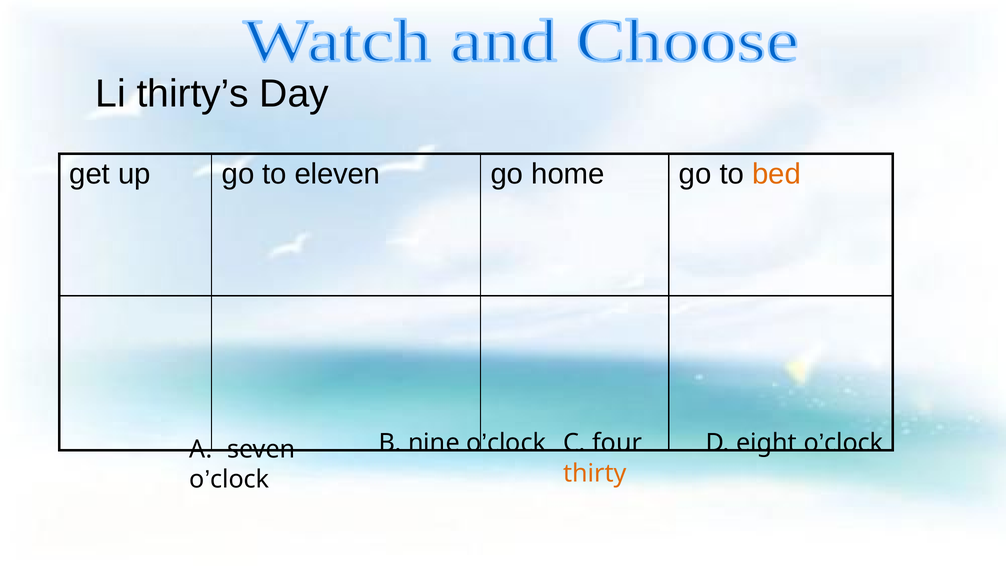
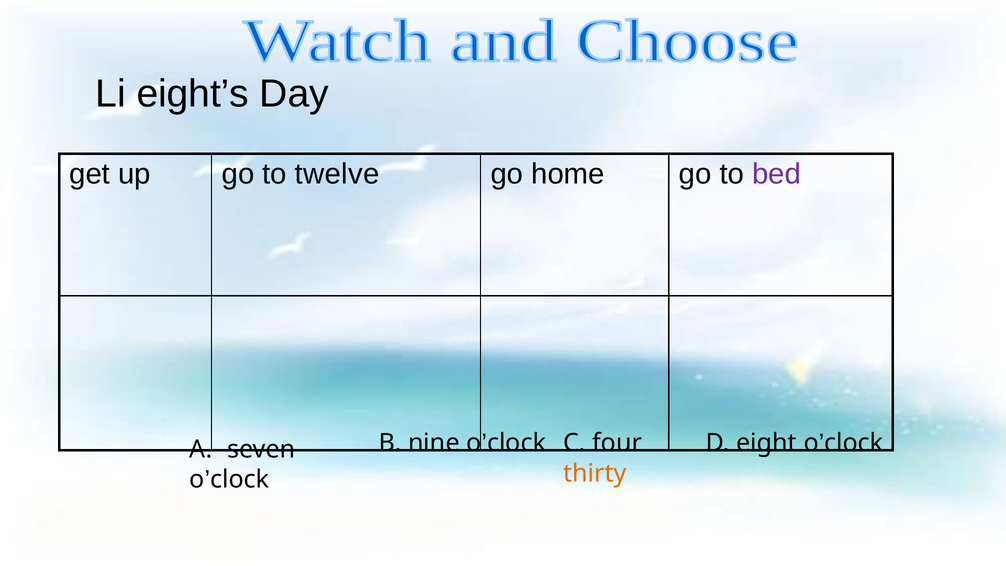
thirty’s: thirty’s -> eight’s (193, 94)
eleven: eleven -> twelve (337, 174)
bed colour: orange -> purple (777, 174)
